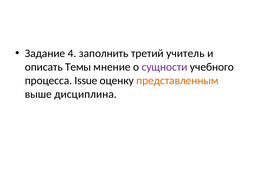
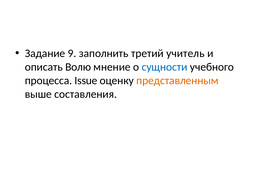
4: 4 -> 9 (72, 53)
Темы: Темы -> Волю (78, 67)
сущности colour: purple -> blue (165, 67)
дисциплина: дисциплина -> составления (86, 94)
